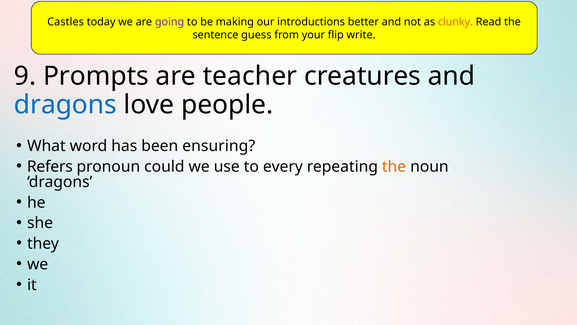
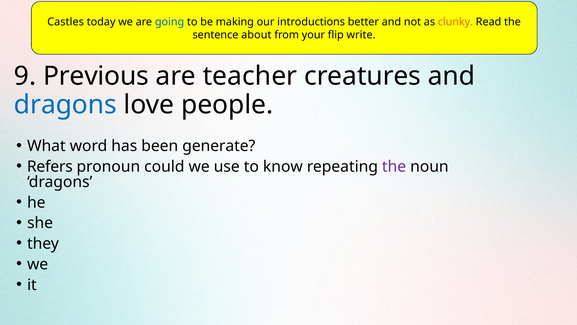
going colour: purple -> blue (170, 22)
guess: guess -> about (256, 35)
Prompts: Prompts -> Previous (96, 76)
ensuring: ensuring -> generate (219, 146)
every: every -> know (283, 166)
the colour: orange -> purple (394, 166)
